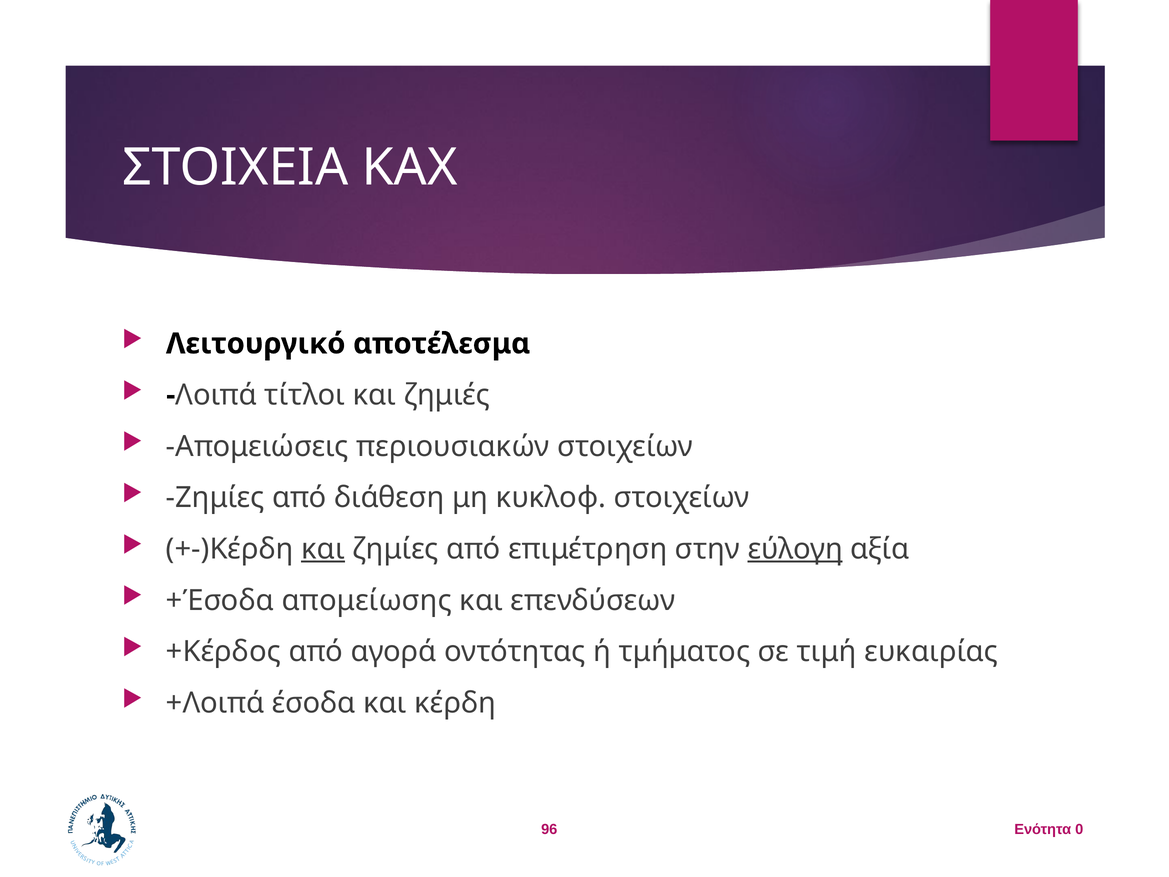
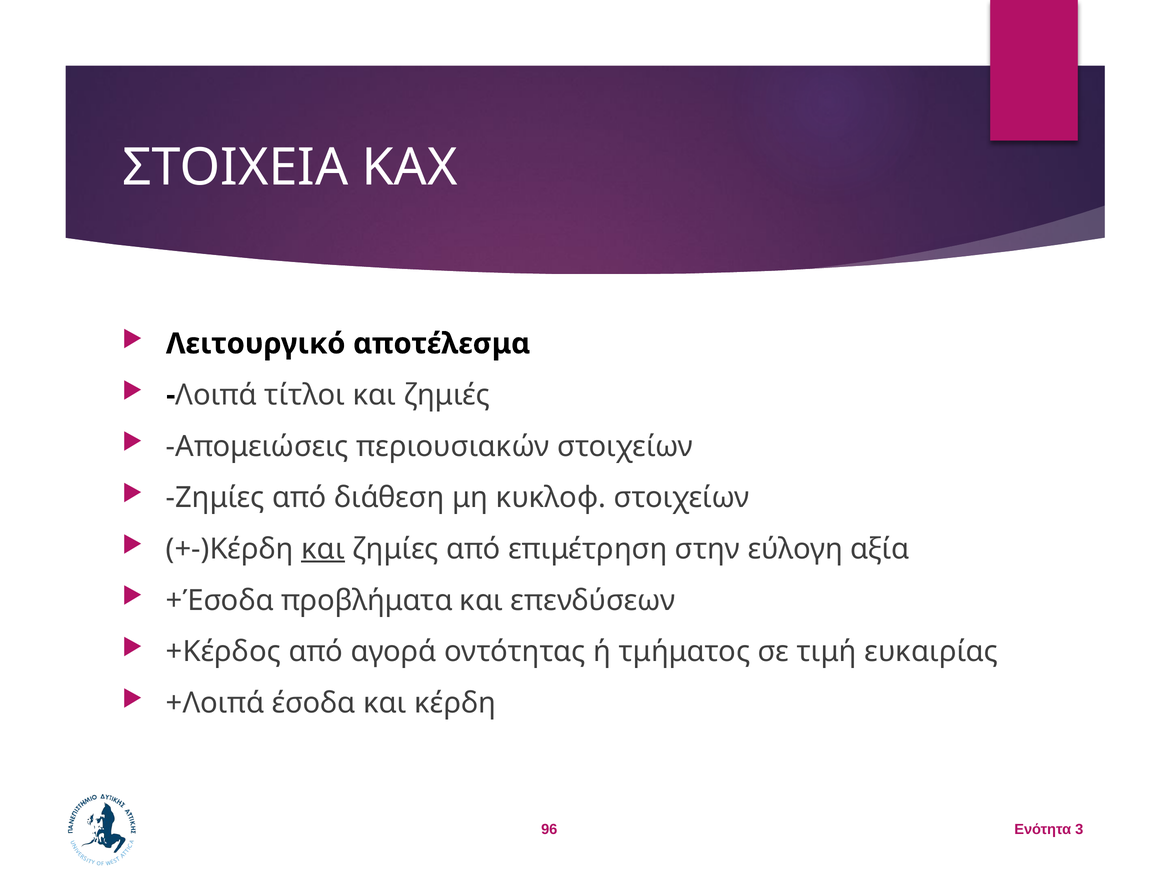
εύλογη underline: present -> none (795, 549)
απομείωσης: απομείωσης -> προβλήματα (367, 600)
0: 0 -> 3 (1079, 829)
